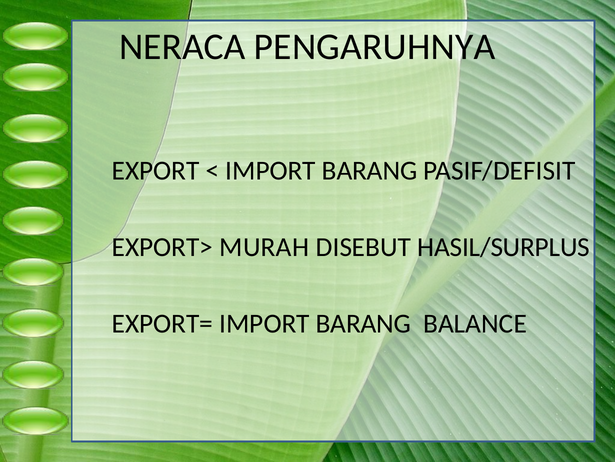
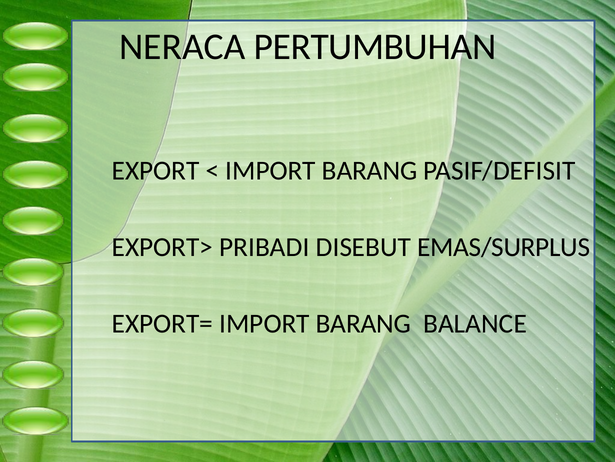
PENGARUHNYA: PENGARUHNYA -> PERTUMBUHAN (375, 47)
MURAH: MURAH -> PRIBADI (264, 247)
HASIL/SURPLUS: HASIL/SURPLUS -> EMAS/SURPLUS (504, 247)
